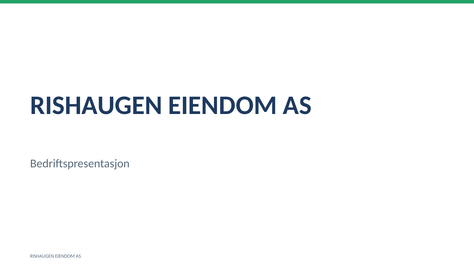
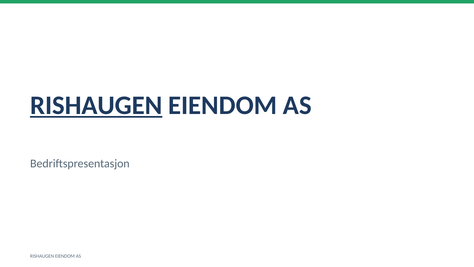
RISHAUGEN underline: none -> present (96, 105)
